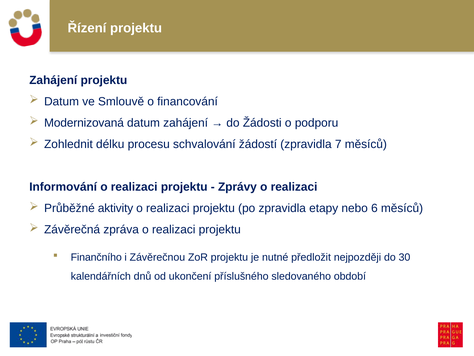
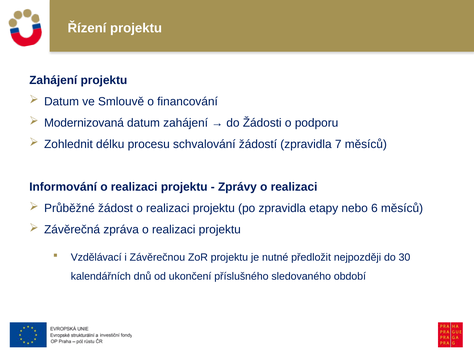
aktivity: aktivity -> žádost (115, 208)
Finančního: Finančního -> Vzdělávací (96, 257)
